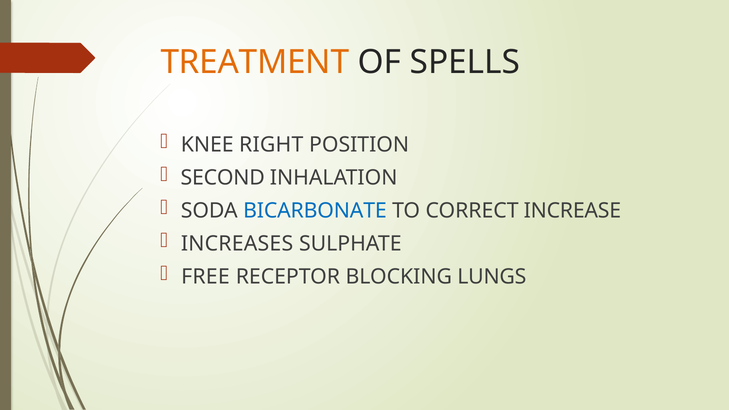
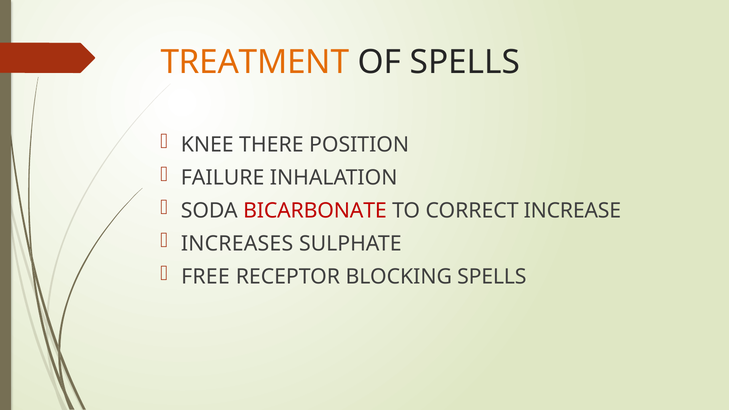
RIGHT: RIGHT -> THERE (271, 145)
SECOND: SECOND -> FAILURE (223, 178)
BICARBONATE colour: blue -> red (315, 211)
BLOCKING LUNGS: LUNGS -> SPELLS (492, 277)
